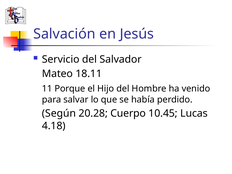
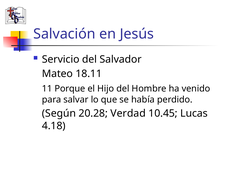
Cuerpo: Cuerpo -> Verdad (128, 113)
